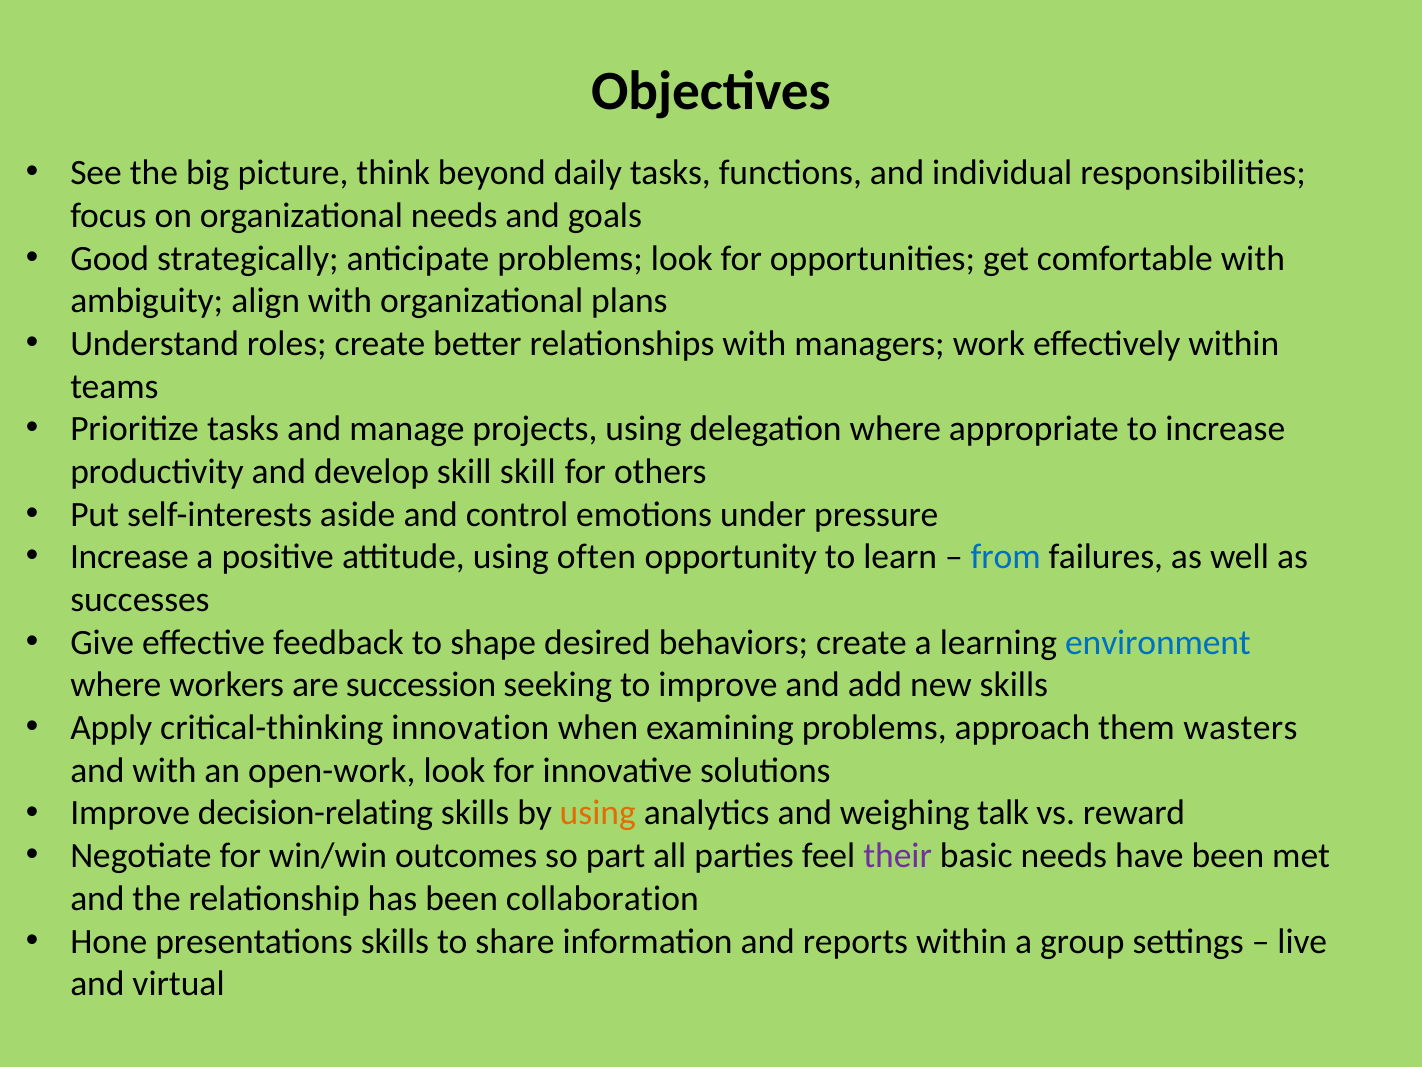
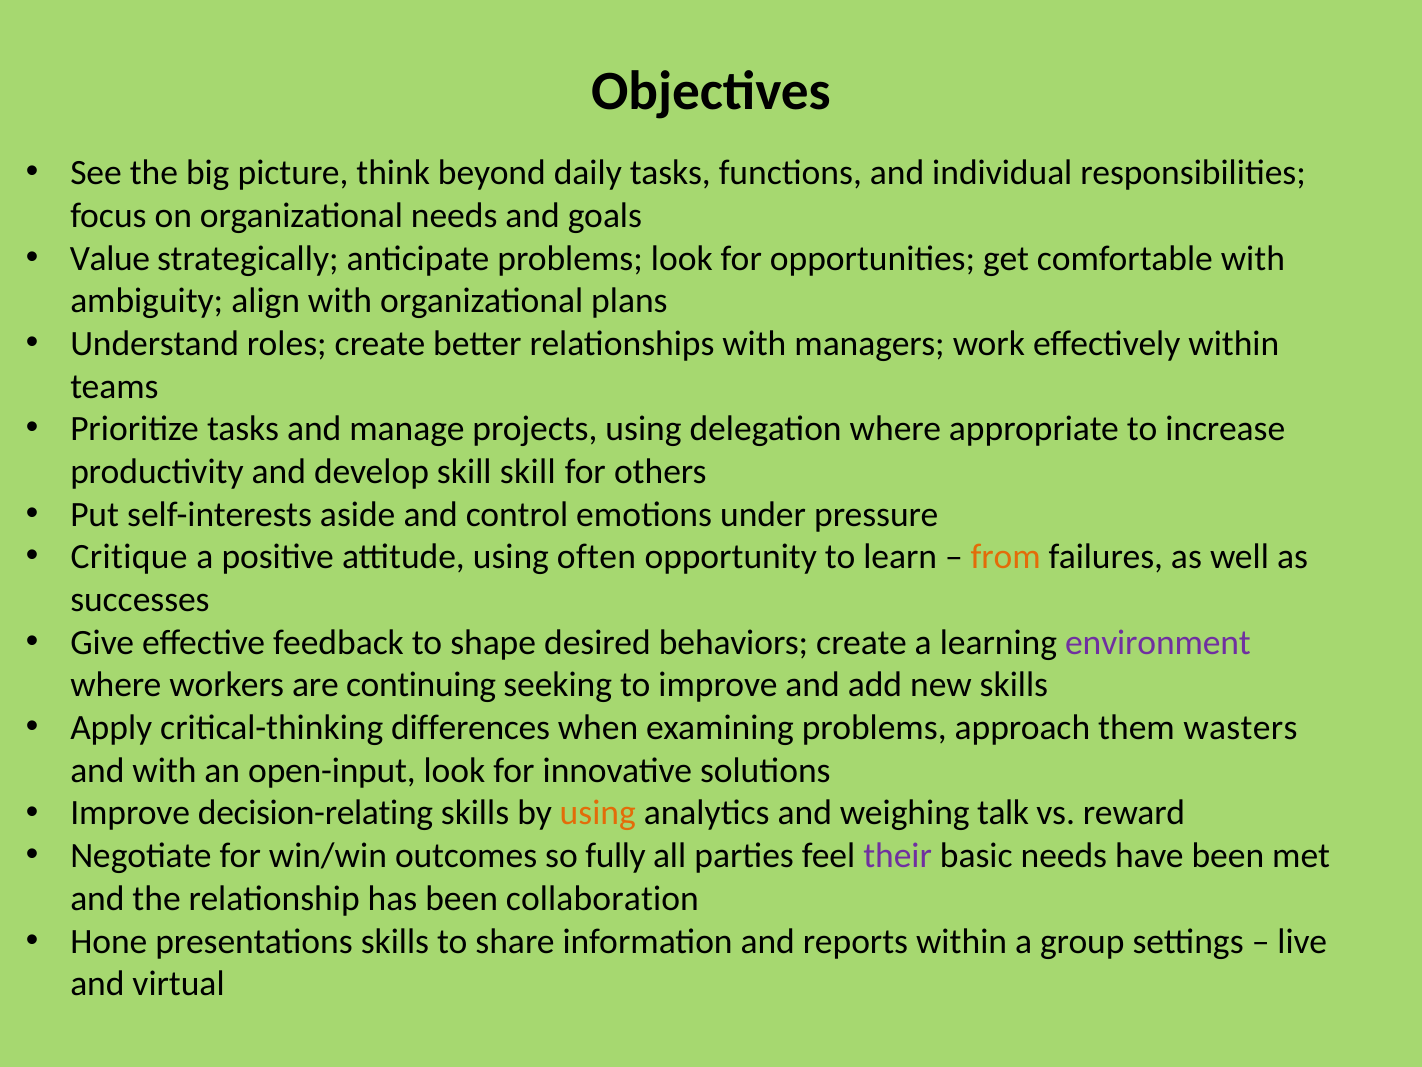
Good: Good -> Value (110, 258)
Increase: Increase -> Critique (129, 557)
from colour: blue -> orange (1006, 557)
environment colour: blue -> purple (1158, 642)
succession: succession -> continuing (421, 685)
innovation: innovation -> differences (471, 728)
open-work: open-work -> open-input (332, 770)
part: part -> fully (616, 856)
